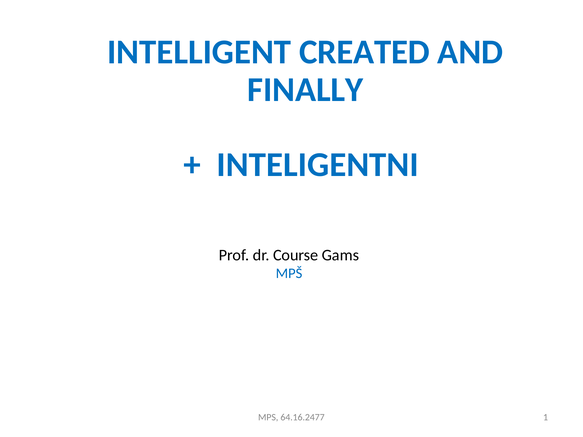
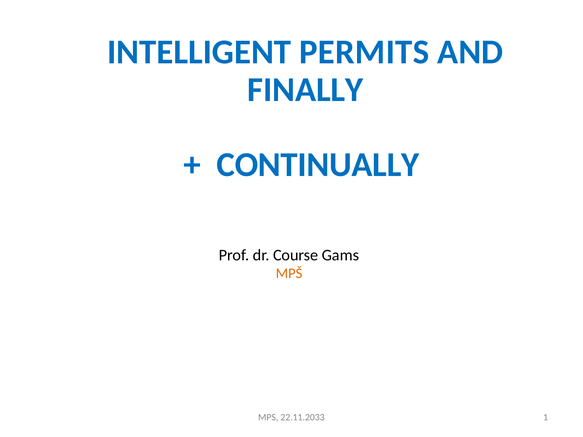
CREATED: CREATED -> PERMITS (364, 52)
INTELIGENTNI: INTELIGENTNI -> CONTINUALLY (318, 165)
MPŠ colour: blue -> orange (289, 274)
64.16.2477: 64.16.2477 -> 22.11.2033 (303, 417)
